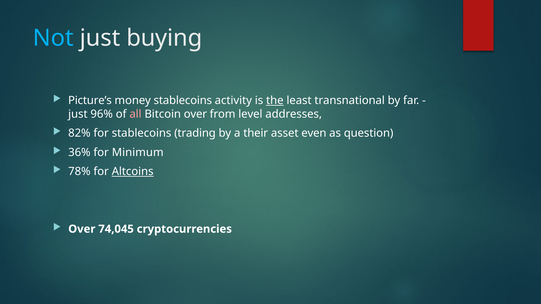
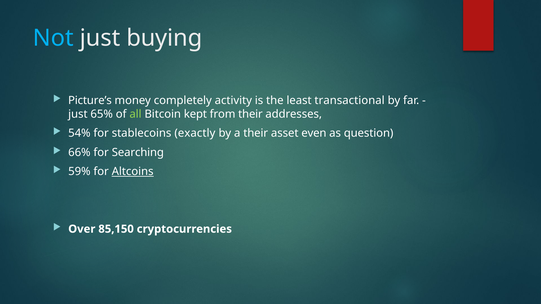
money stablecoins: stablecoins -> completely (183, 101)
the underline: present -> none (275, 101)
transnational: transnational -> transactional (350, 101)
96%: 96% -> 65% (102, 114)
all colour: pink -> light green (135, 114)
Bitcoin over: over -> kept (195, 114)
from level: level -> their (250, 114)
82%: 82% -> 54% (79, 133)
trading: trading -> exactly (195, 133)
36%: 36% -> 66% (79, 153)
Minimum: Minimum -> Searching (138, 153)
78%: 78% -> 59% (79, 172)
74,045: 74,045 -> 85,150 (116, 229)
